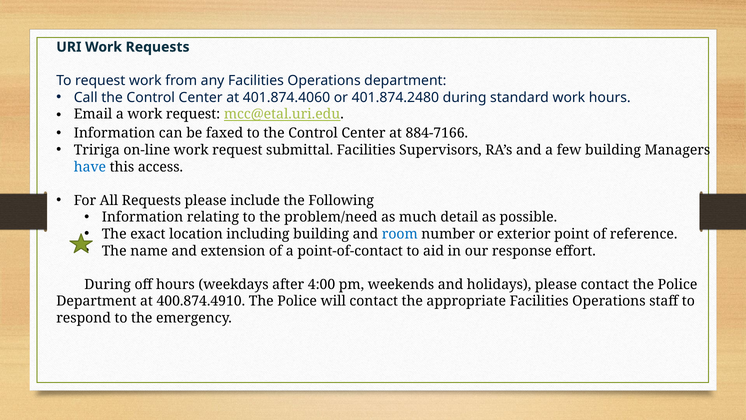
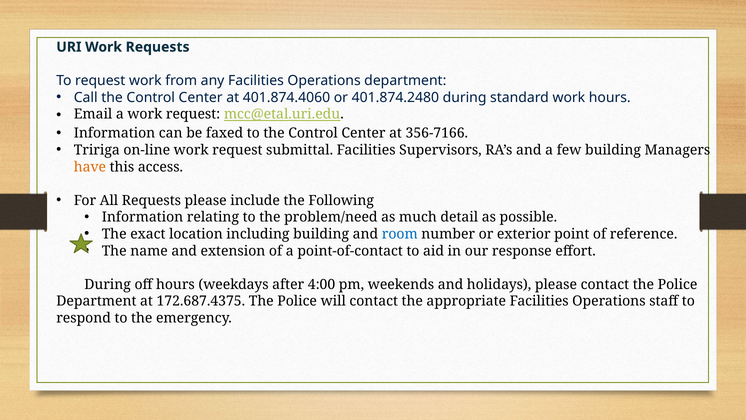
884-7166: 884-7166 -> 356-7166 (437, 133)
have colour: blue -> orange (90, 167)
400.874.4910: 400.874.4910 -> 172.687.4375 (201, 301)
